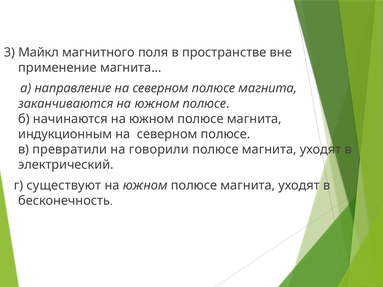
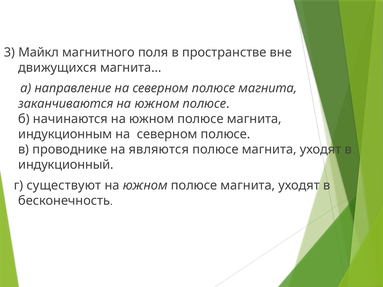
применение: применение -> движущихся (57, 68)
превратили: превратили -> проводнике (70, 150)
говорили: говорили -> являются (159, 150)
электрический: электрический -> индукционный (66, 165)
